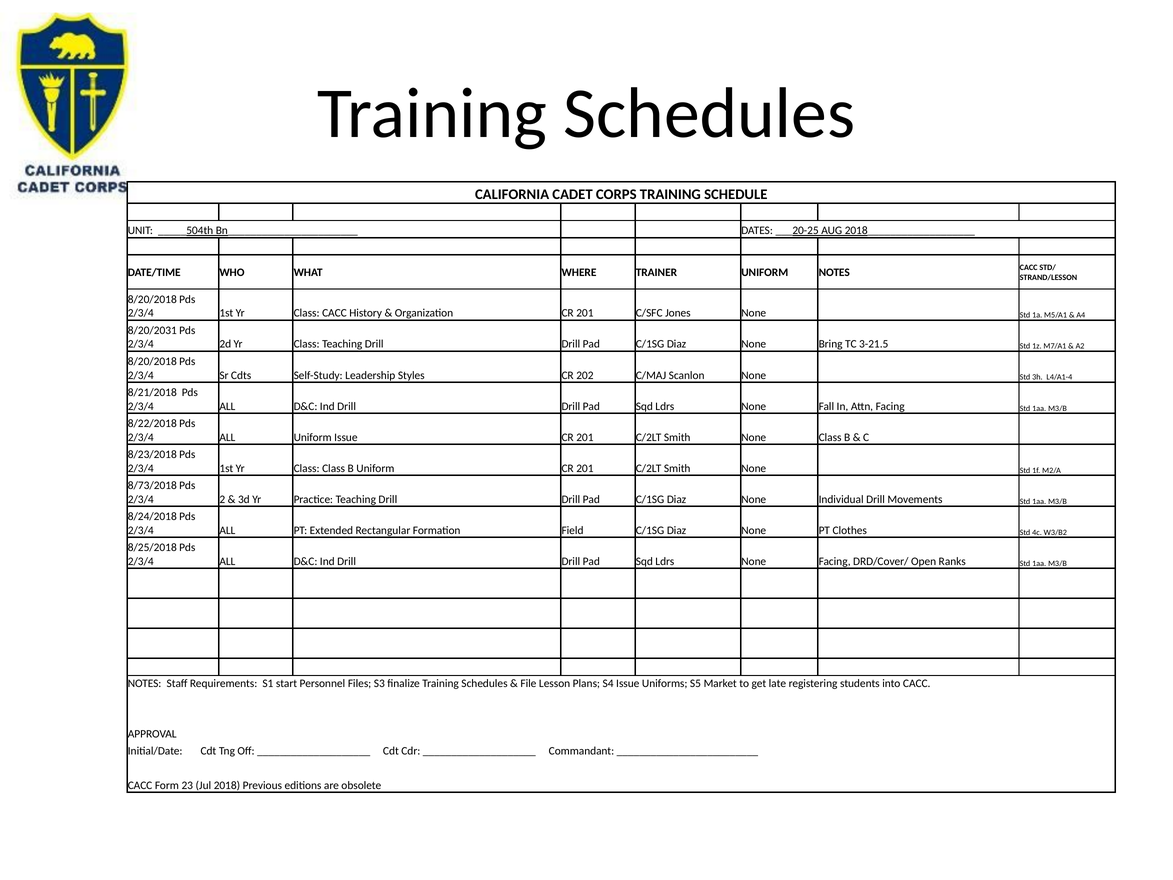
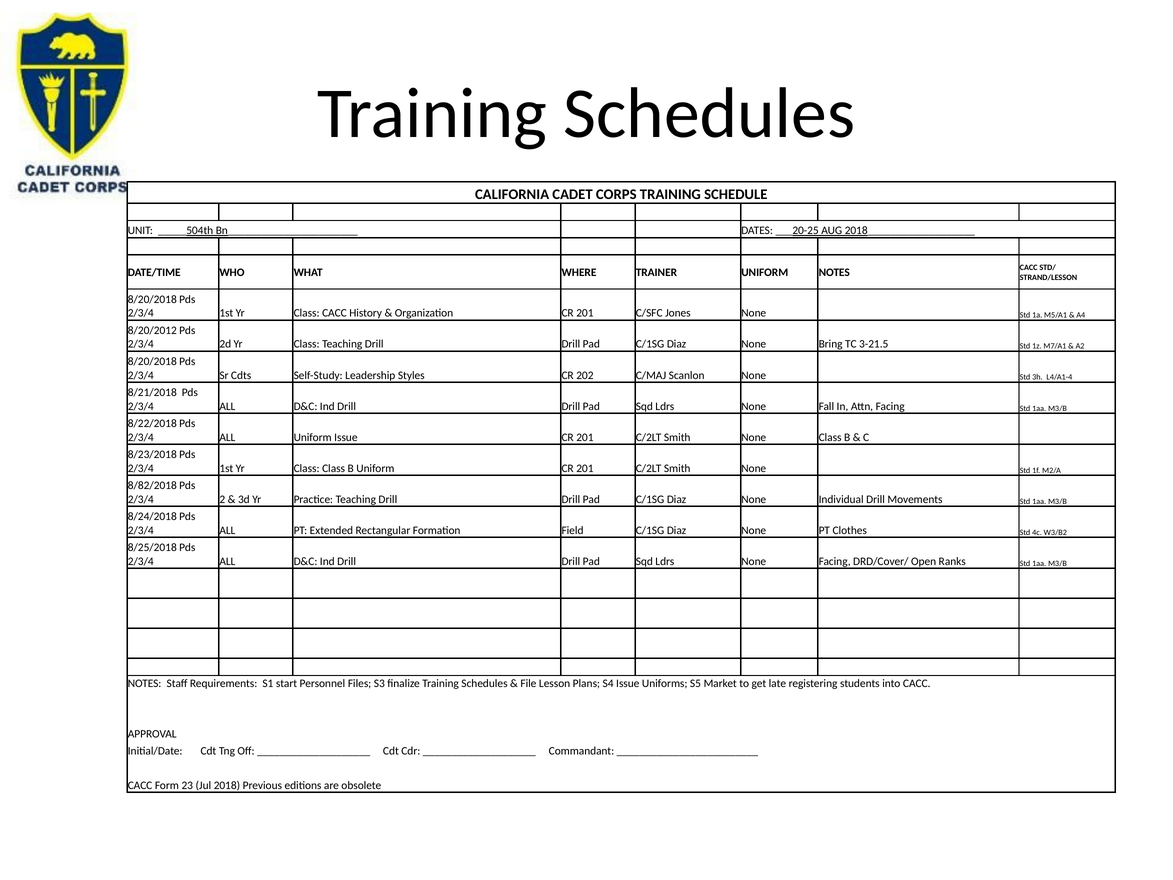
8/20/2031: 8/20/2031 -> 8/20/2012 (152, 330)
8/73/2018: 8/73/2018 -> 8/82/2018 (152, 485)
